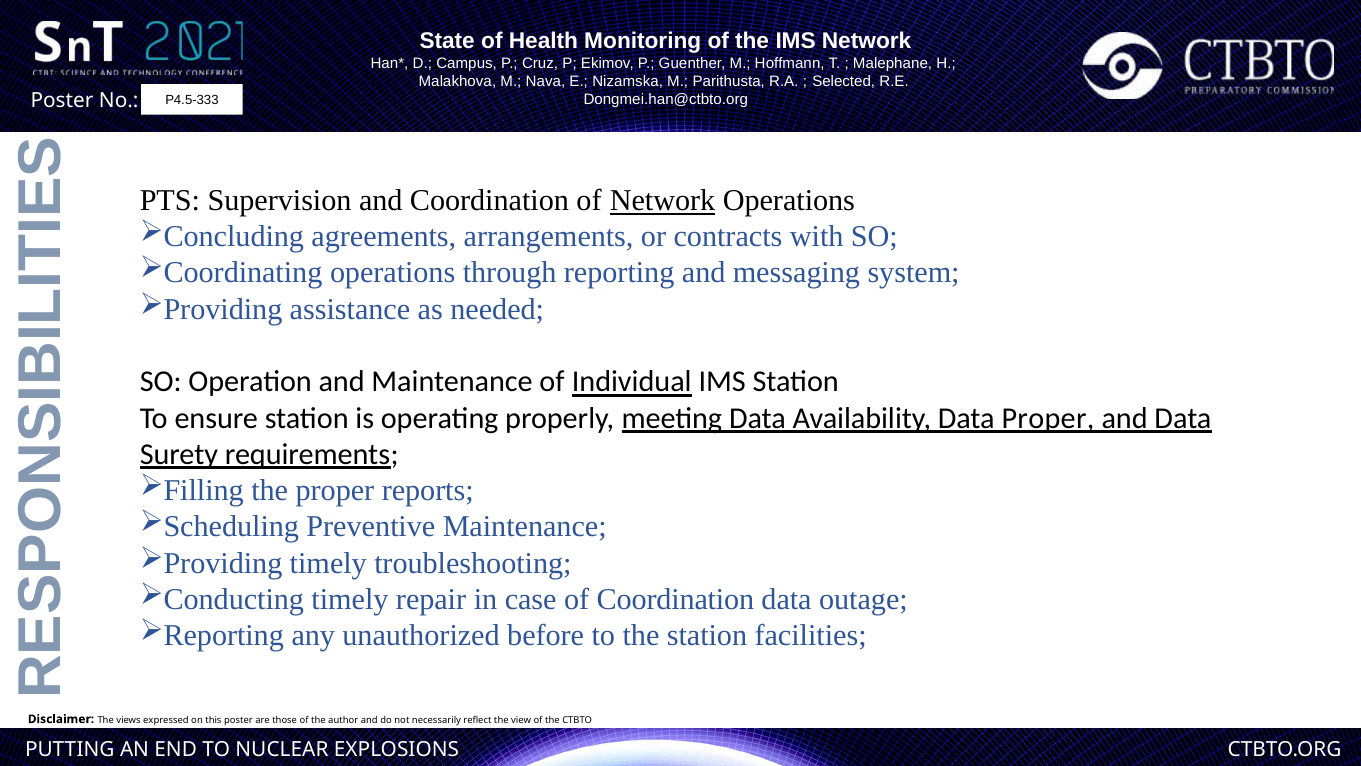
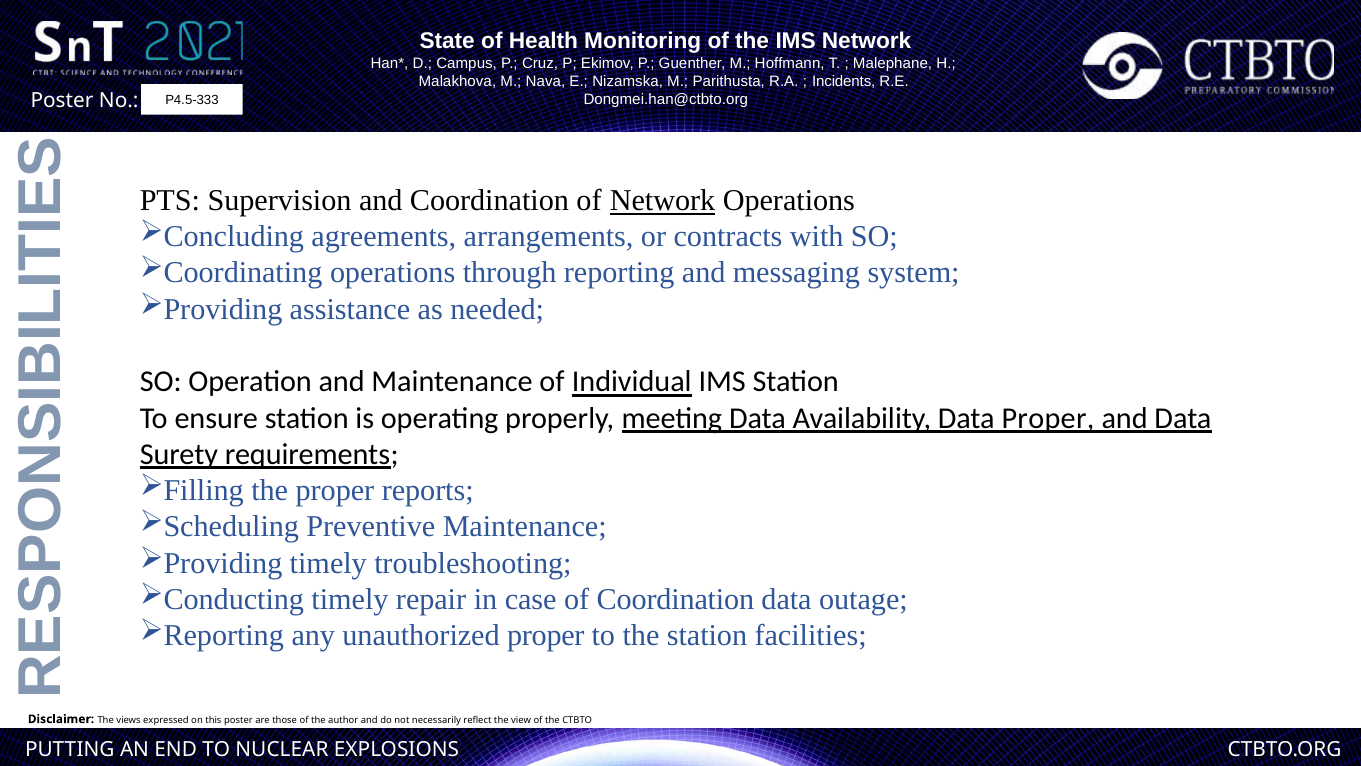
Selected: Selected -> Incidents (844, 81)
unauthorized before: before -> proper (546, 636)
